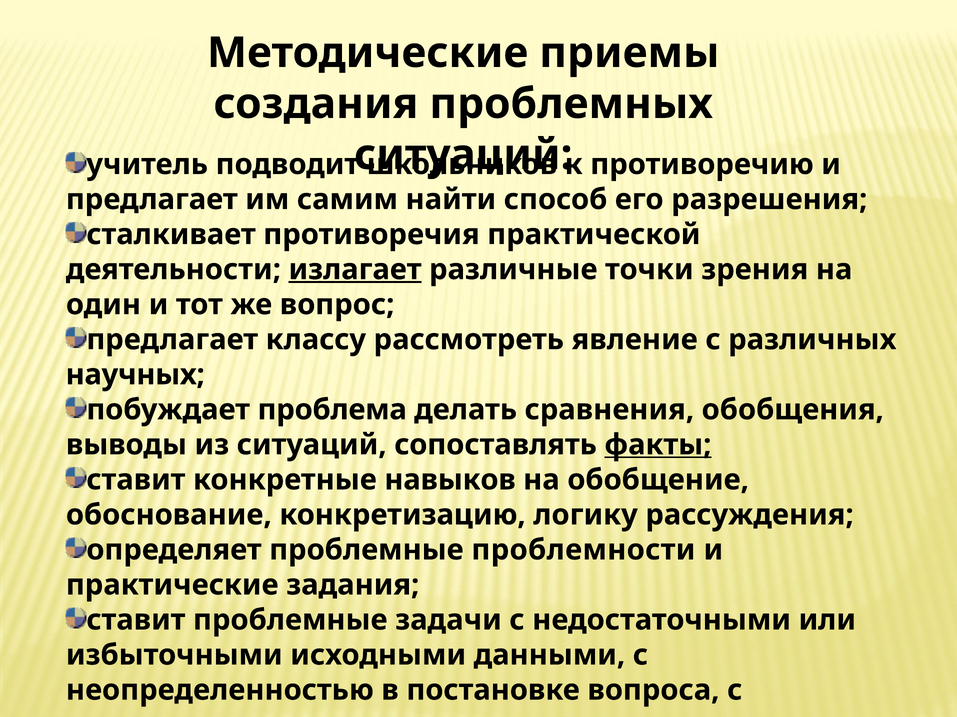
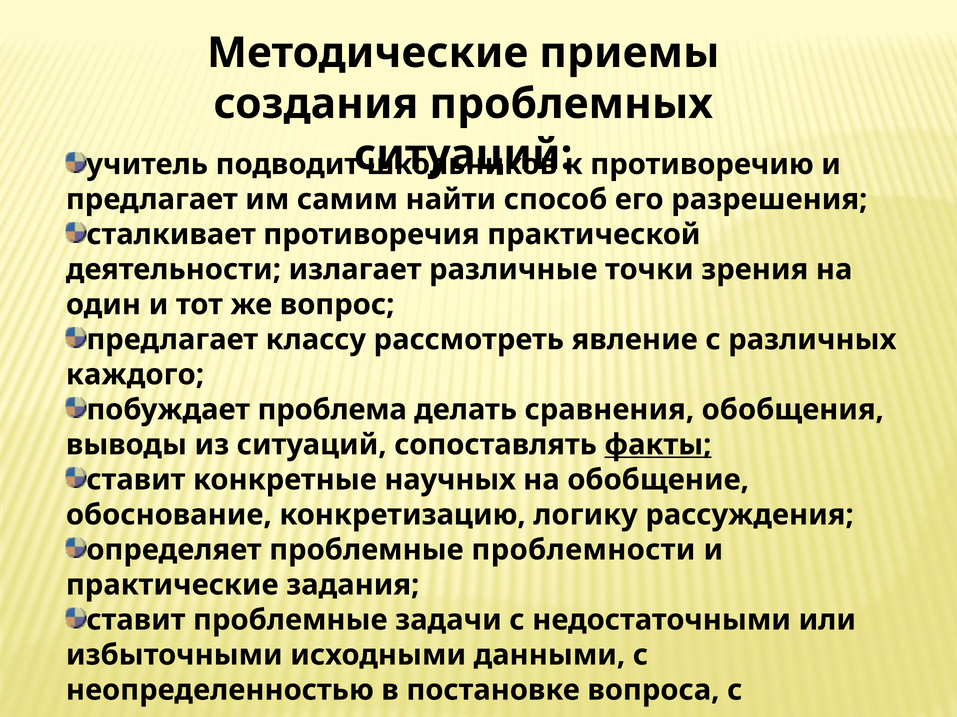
излагает underline: present -> none (355, 270)
научных: научных -> каждого (135, 375)
навыков: навыков -> научных (450, 480)
